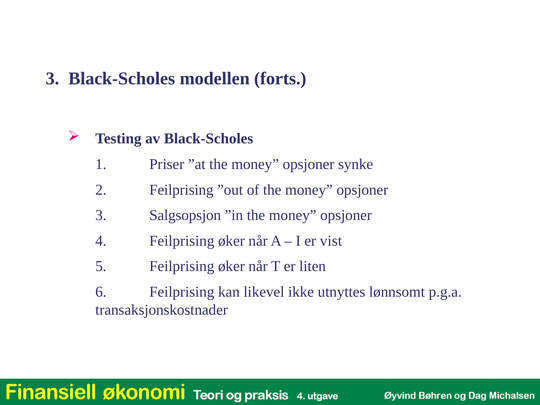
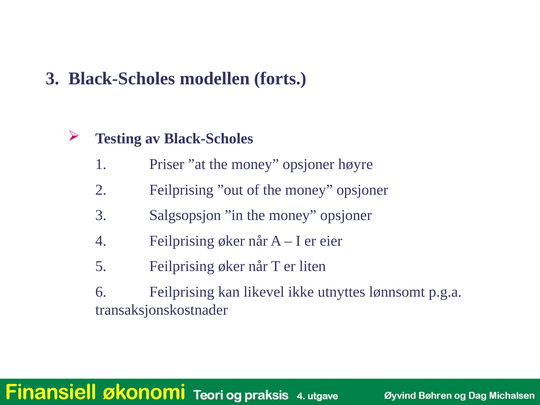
synke: synke -> høyre (356, 164)
vist: vist -> eier (331, 241)
